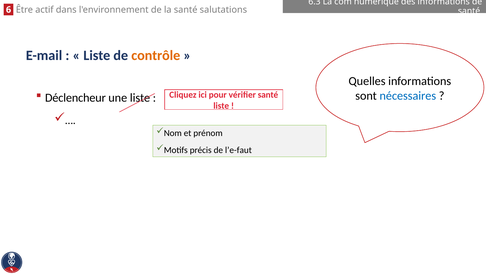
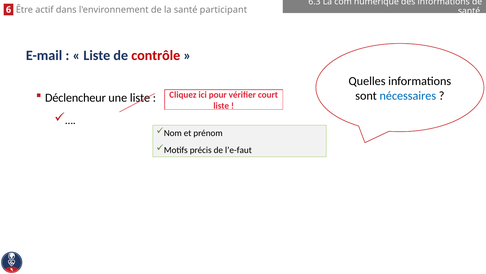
salutations: salutations -> participant (223, 10)
contrôle colour: orange -> red (156, 55)
vérifier santé: santé -> court (268, 95)
